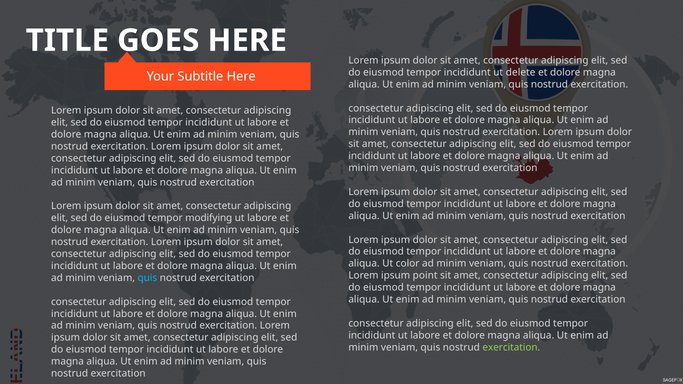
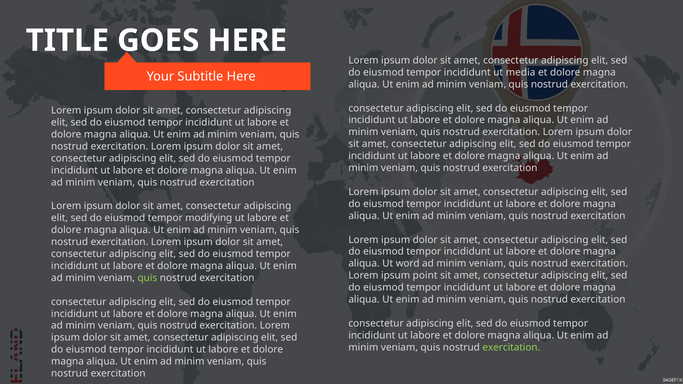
delete: delete -> media (521, 72)
color: color -> word (408, 264)
quis colour: light blue -> light green (147, 278)
